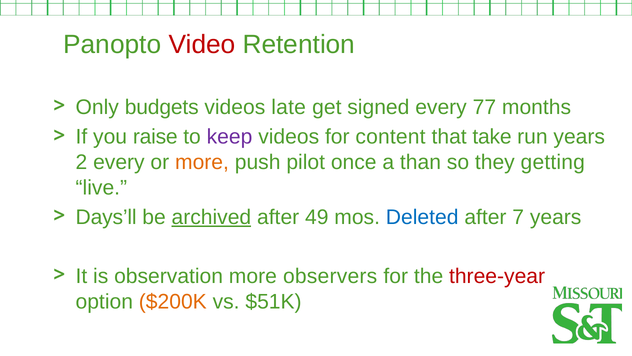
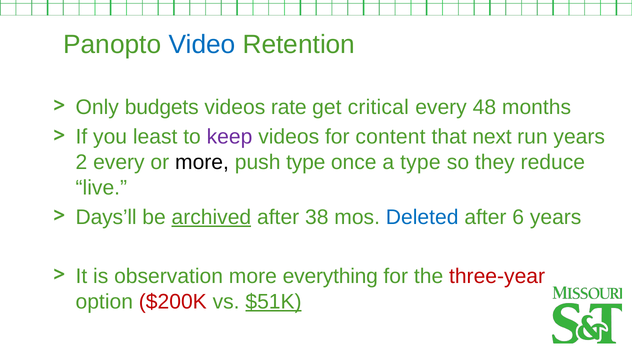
Video colour: red -> blue (202, 44)
late: late -> rate (289, 107)
signed: signed -> critical (378, 107)
77: 77 -> 48 (484, 107)
raise: raise -> least (155, 137)
take: take -> next (492, 137)
more colour: orange -> black (202, 162)
push pilot: pilot -> type (306, 162)
a than: than -> type (420, 162)
getting: getting -> reduce (553, 162)
49: 49 -> 38 (317, 217)
7: 7 -> 6 (518, 217)
observers: observers -> everything (330, 276)
$200K colour: orange -> red (173, 301)
$51K underline: none -> present (274, 301)
